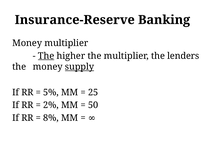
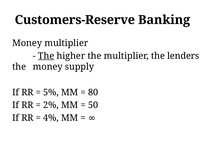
Insurance-Reserve: Insurance-Reserve -> Customers-Reserve (75, 20)
supply underline: present -> none (79, 67)
25: 25 -> 80 (93, 92)
8%: 8% -> 4% (51, 118)
